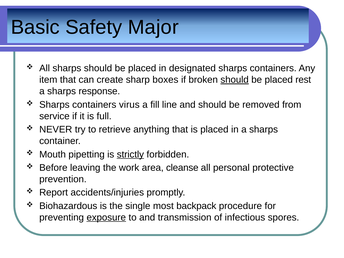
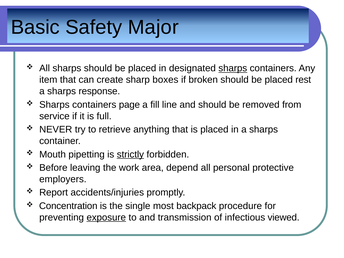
sharps underline: none -> present (233, 68)
should underline: present -> none (235, 80)
virus: virus -> page (129, 105)
cleanse: cleanse -> depend (182, 168)
prevention: prevention -> employers (63, 179)
Biohazardous: Biohazardous -> Concentration (68, 206)
spores: spores -> viewed (284, 217)
